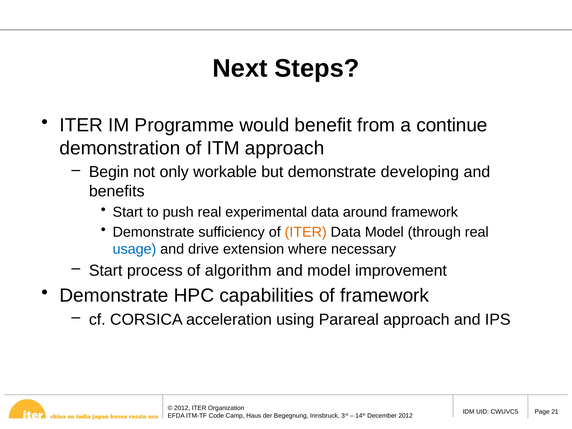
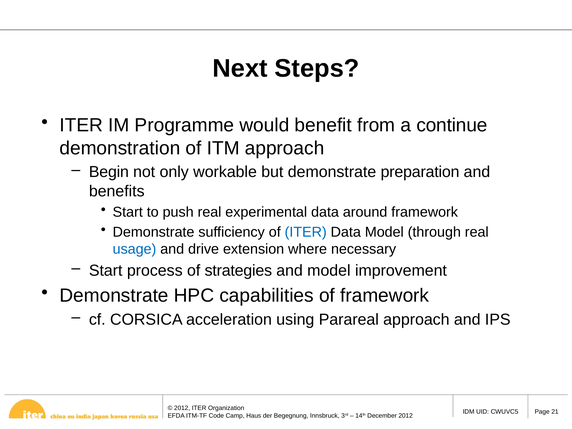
developing: developing -> preparation (420, 172)
ITER colour: orange -> blue (306, 232)
algorithm: algorithm -> strategies (238, 271)
